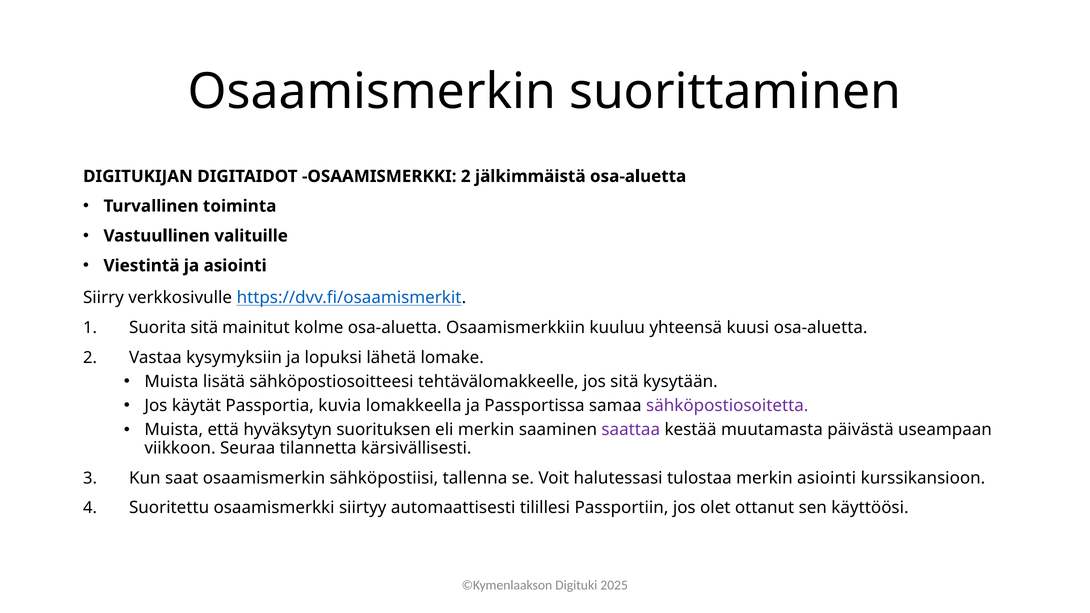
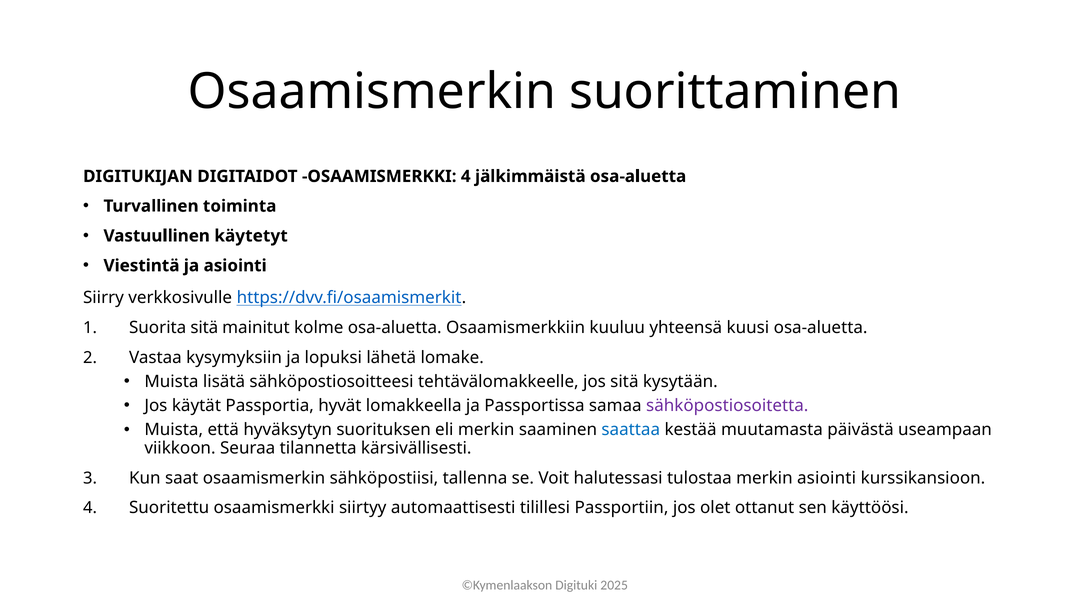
OSAAMISMERKKI 2: 2 -> 4 (466, 176)
valituille: valituille -> käytetyt (251, 236)
kuvia: kuvia -> hyvät (340, 406)
saattaa colour: purple -> blue (631, 430)
